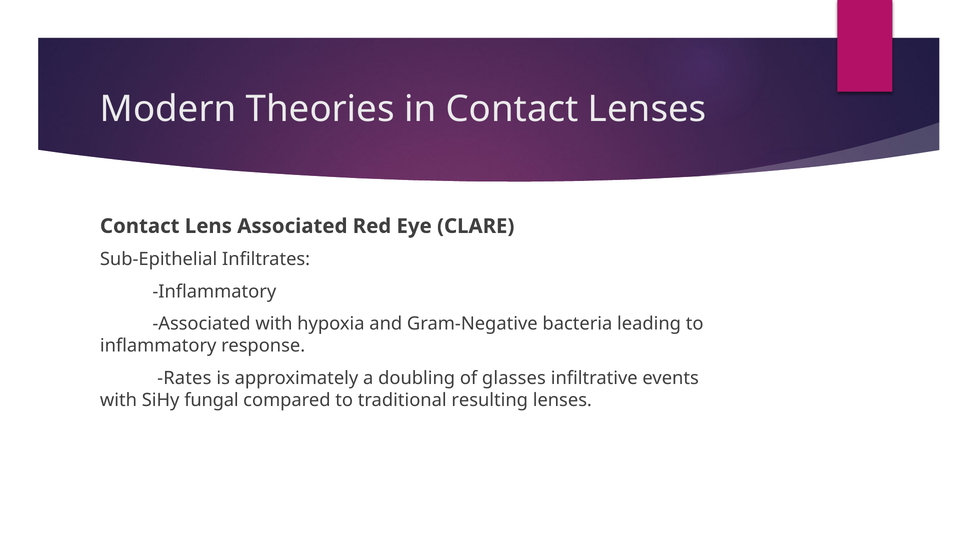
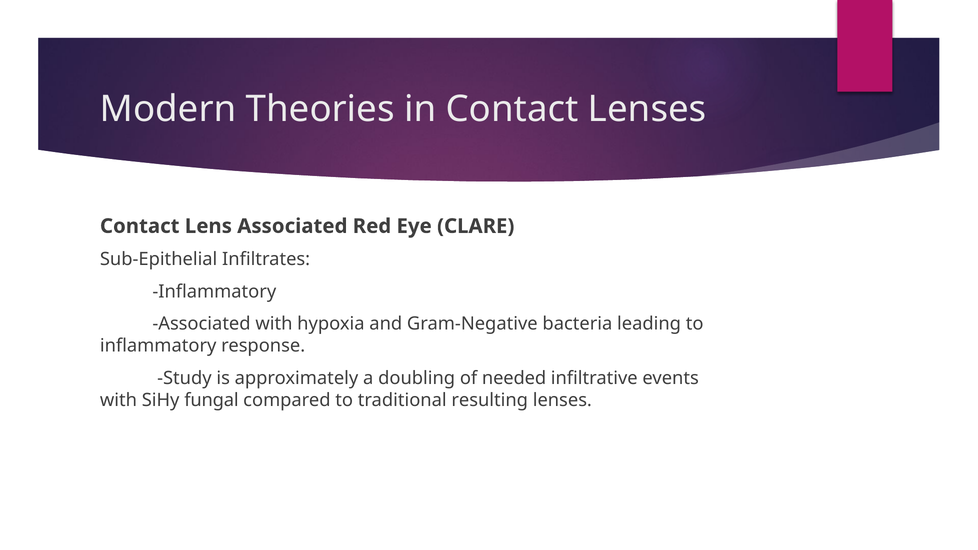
Rates: Rates -> Study (184, 378)
glasses: glasses -> needed (514, 378)
